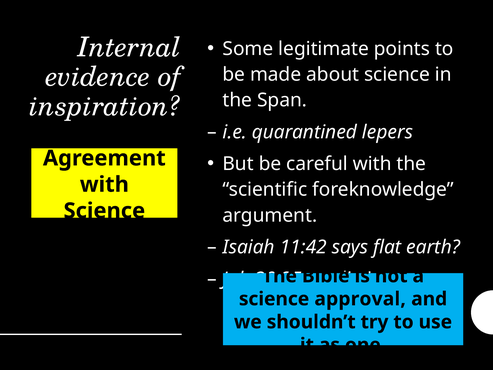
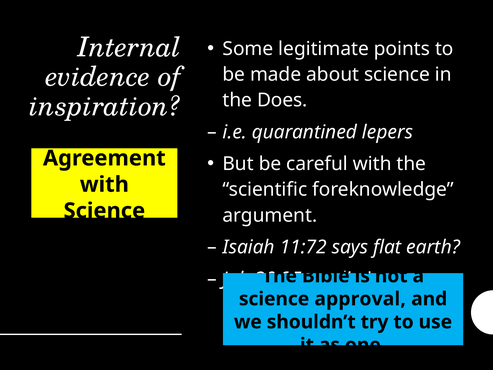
Span: Span -> Does (282, 100)
11:42: 11:42 -> 11:72 (303, 247)
